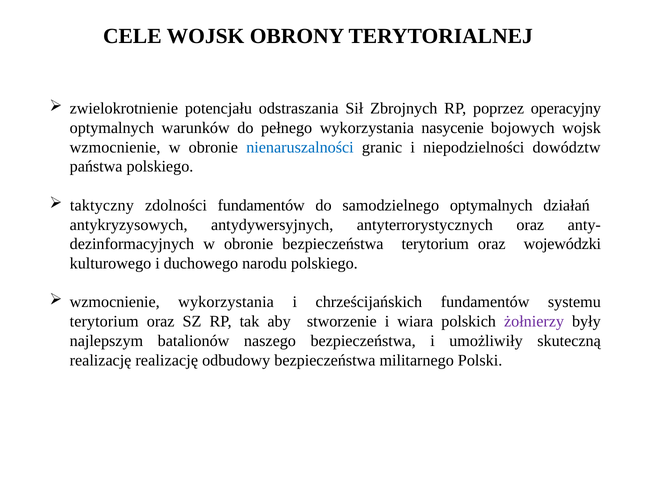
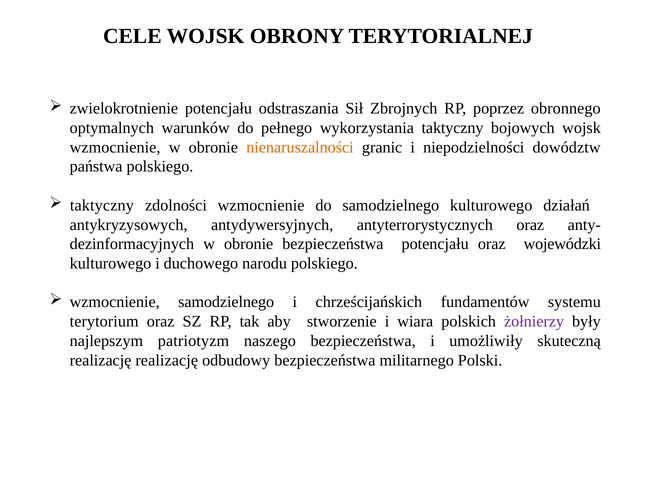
operacyjny: operacyjny -> obronnego (566, 109)
wykorzystania nasycenie: nasycenie -> taktyczny (453, 128)
nienaruszalności colour: blue -> orange (300, 147)
zdolności fundamentów: fundamentów -> wzmocnienie (261, 206)
samodzielnego optymalnych: optymalnych -> kulturowego (491, 206)
bezpieczeństwa terytorium: terytorium -> potencjału (435, 244)
wzmocnienie wykorzystania: wykorzystania -> samodzielnego (226, 302)
batalionów: batalionów -> patriotyzm (193, 341)
